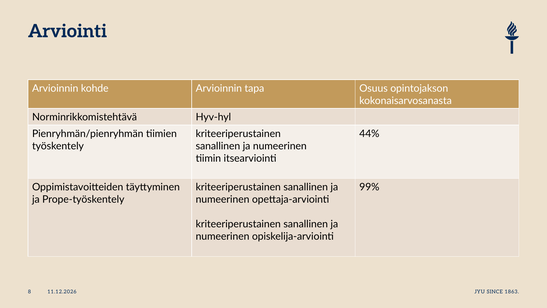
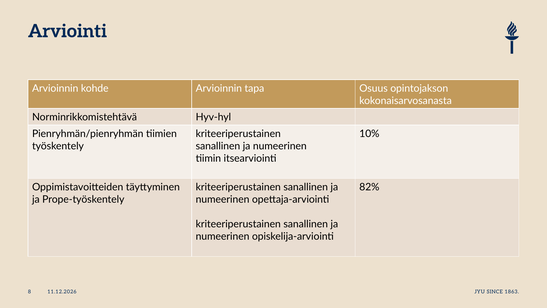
44%: 44% -> 10% (369, 134)
99%: 99% -> 82% (369, 187)
